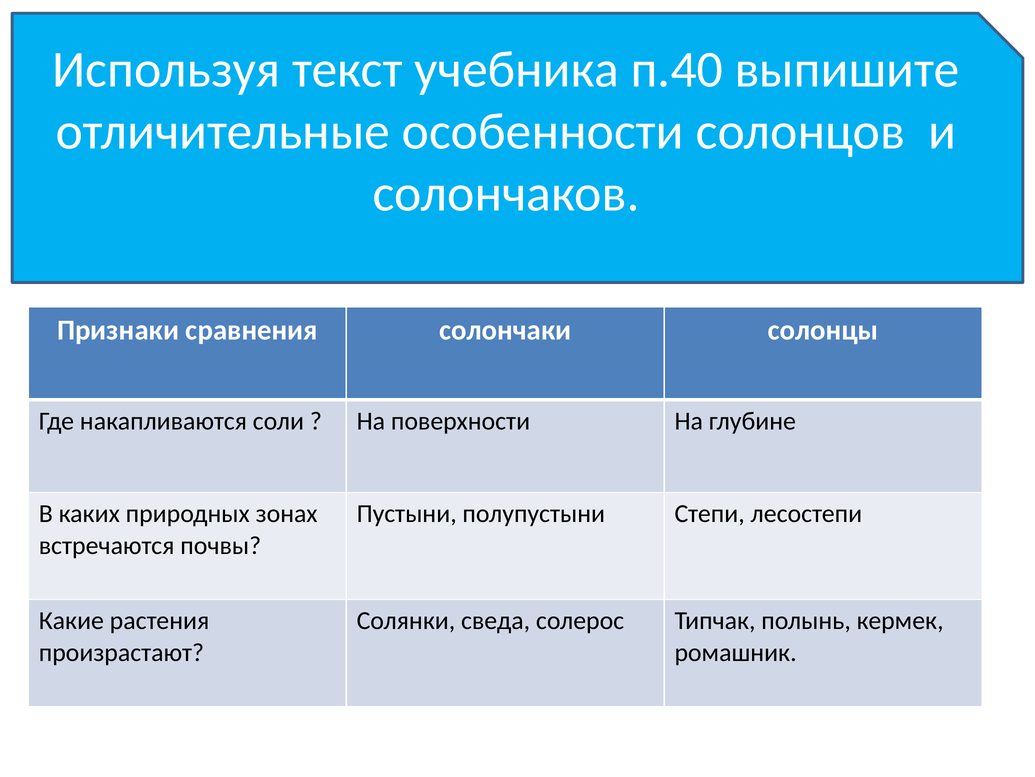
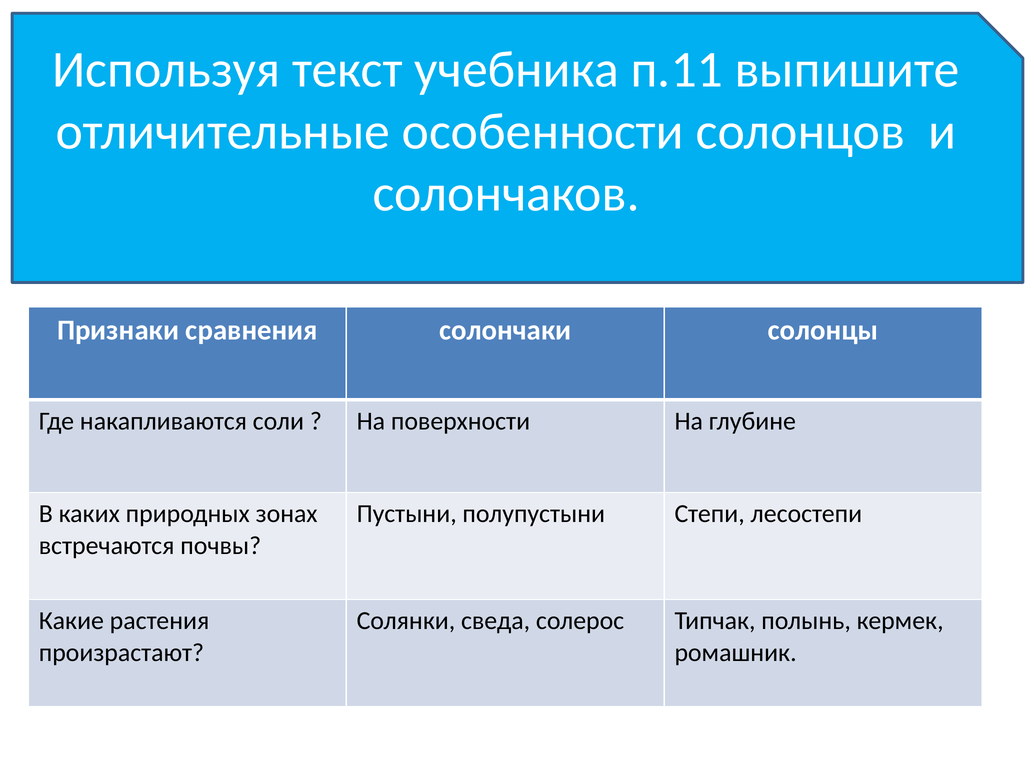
п.40: п.40 -> п.11 (677, 69)
